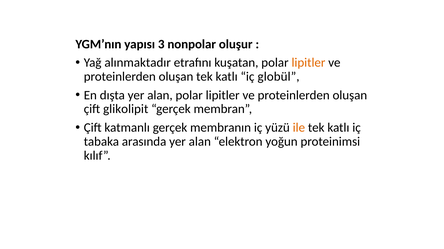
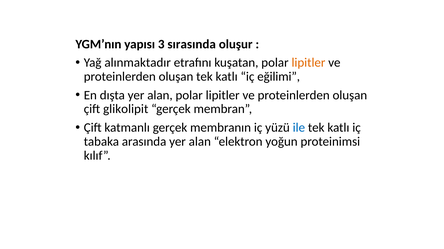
nonpolar: nonpolar -> sırasında (192, 44)
globül: globül -> eğilimi (279, 77)
ile colour: orange -> blue (299, 128)
